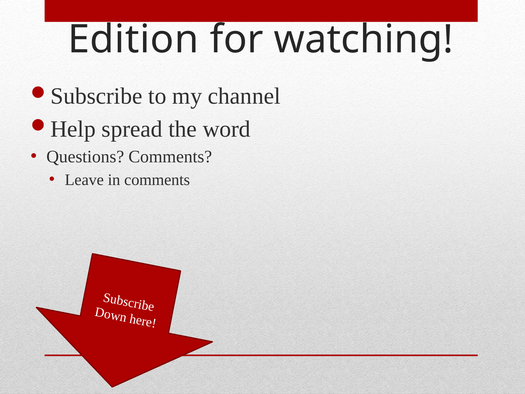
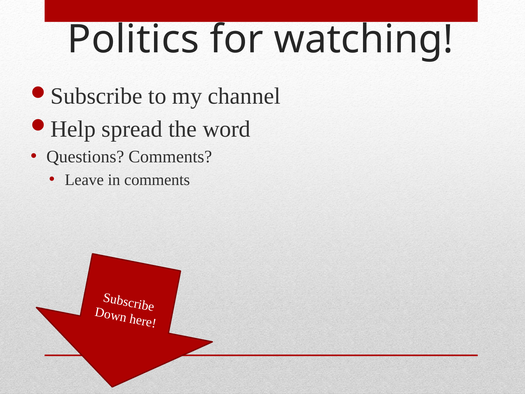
Edition: Edition -> Politics (133, 39)
